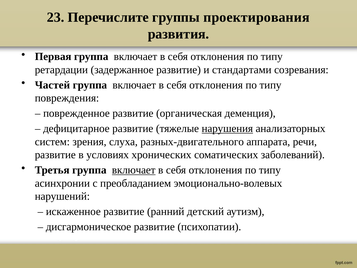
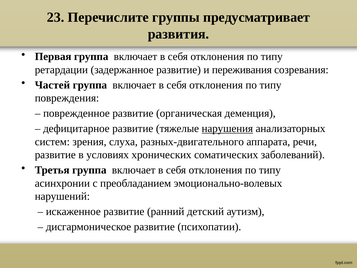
проектирования: проектирования -> предусматривает (257, 17)
стандартами: стандартами -> переживания (242, 70)
включает underline: present -> none (134, 170)
